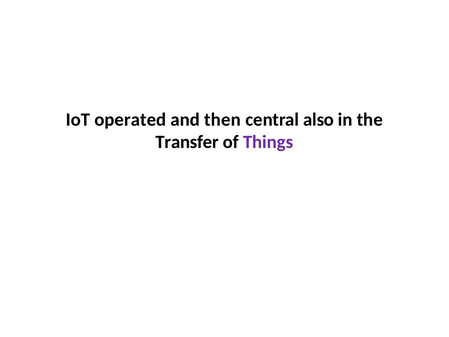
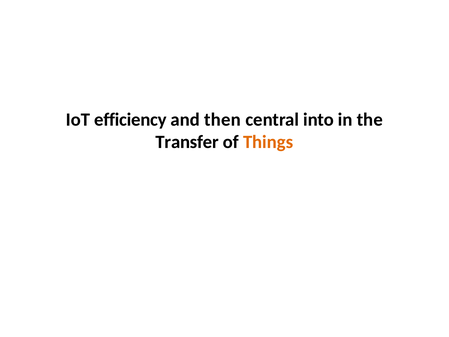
operated: operated -> efficiency (130, 120)
also: also -> into (319, 120)
Things colour: purple -> orange (268, 142)
